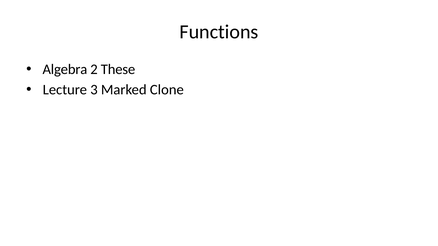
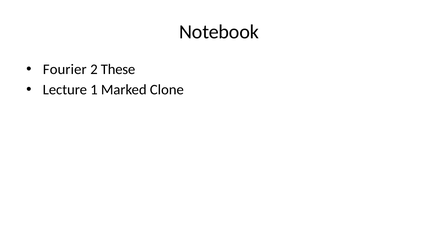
Functions: Functions -> Notebook (219, 32)
Algebra: Algebra -> Fourier (65, 69)
3: 3 -> 1 (94, 90)
